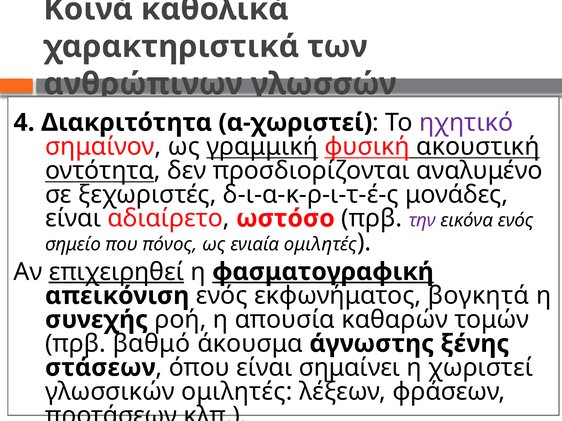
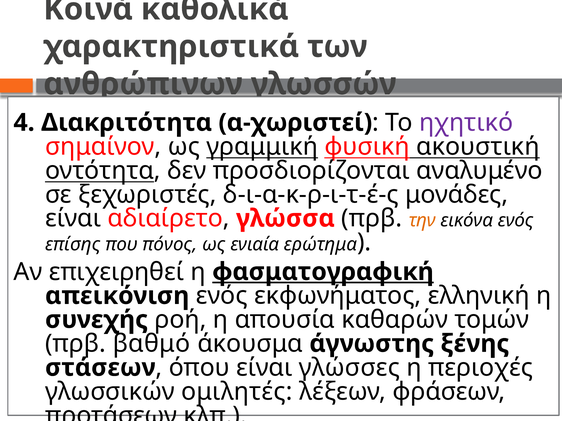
ωστόσο: ωστόσο -> γλώσσα (285, 219)
την colour: purple -> orange (422, 221)
σημείο: σημείο -> επίσης (73, 245)
ενιαία ομιλητές: ομιλητές -> ερώτημα (320, 245)
επιχειρηθεί underline: present -> none (116, 272)
βογκητά: βογκητά -> ελληνική (479, 296)
σημαίνει: σημαίνει -> γλώσσες (349, 368)
χωριστεί: χωριστεί -> περιοχές (481, 368)
